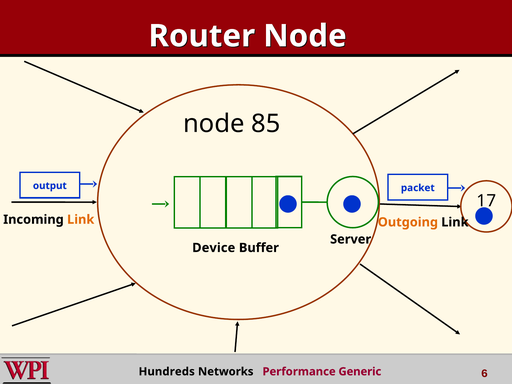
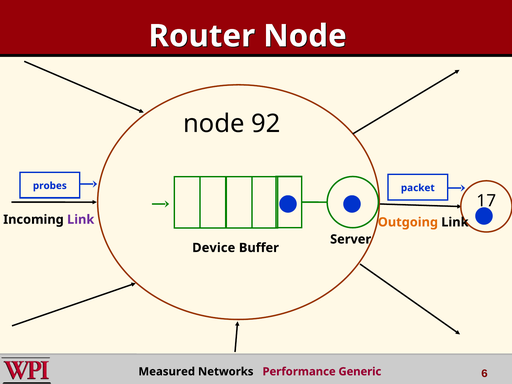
85: 85 -> 92 (266, 124)
output: output -> probes (50, 186)
Link colour: orange -> purple (81, 220)
Hundreds: Hundreds -> Measured (167, 372)
